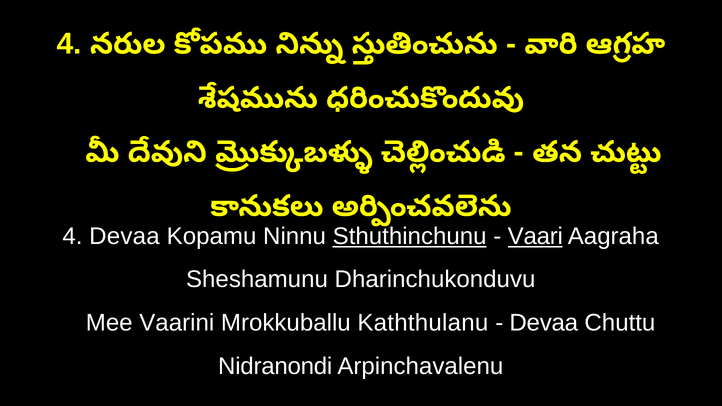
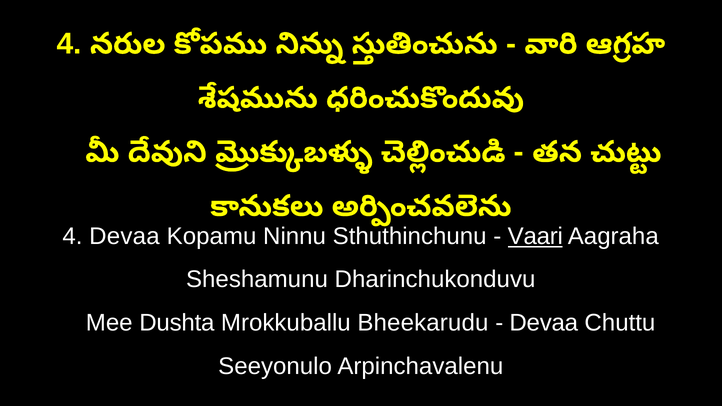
Sthuthinchunu underline: present -> none (410, 236)
Vaarini: Vaarini -> Dushta (177, 323)
Kaththulanu: Kaththulanu -> Bheekarudu (423, 323)
Nidranondi: Nidranondi -> Seeyonulo (275, 366)
